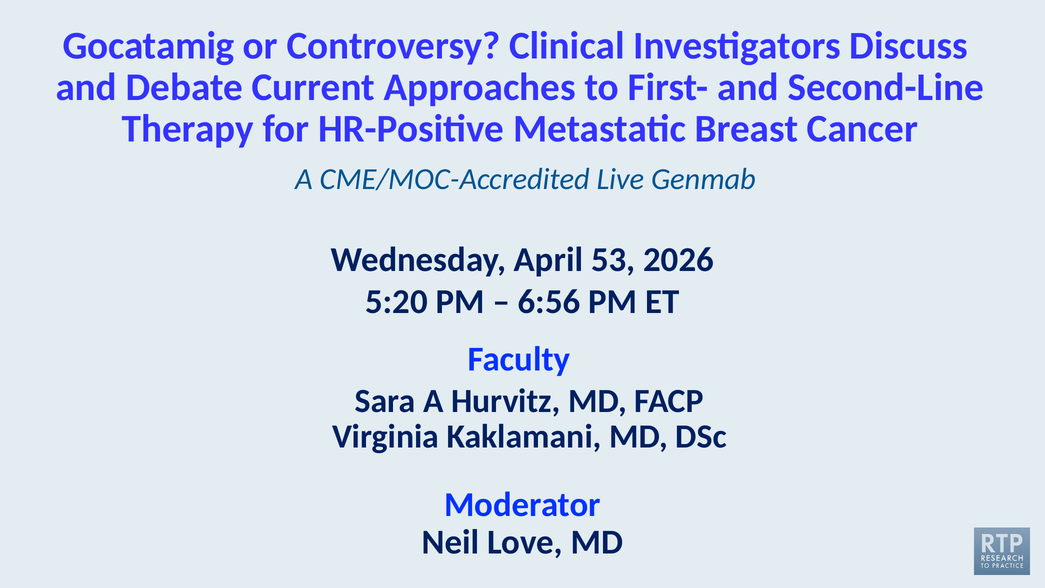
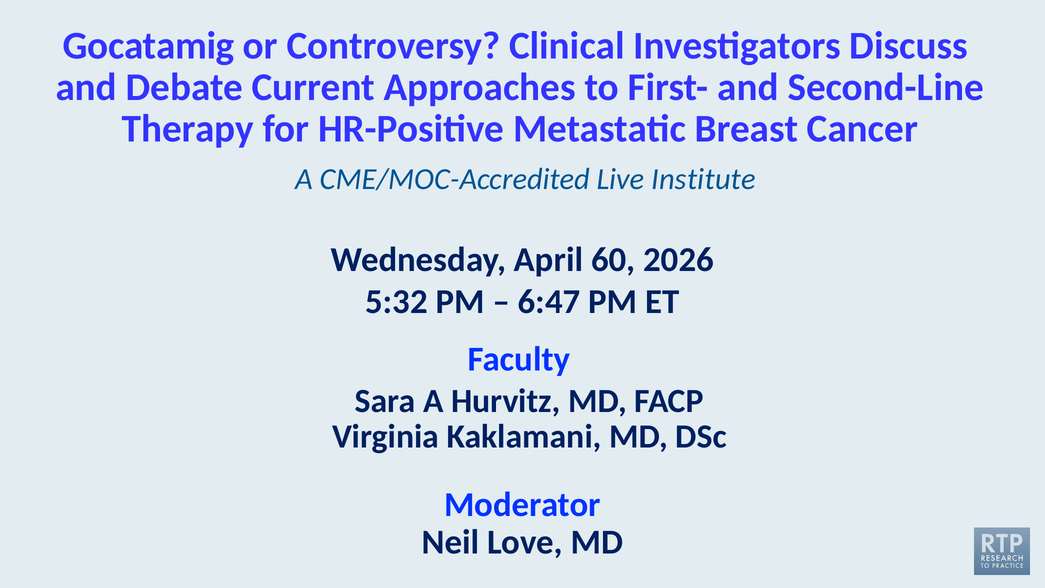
Genmab: Genmab -> Institute (704, 179)
53: 53 -> 60 (613, 260)
5:20: 5:20 -> 5:32 (397, 302)
6:56: 6:56 -> 6:47 (549, 302)
